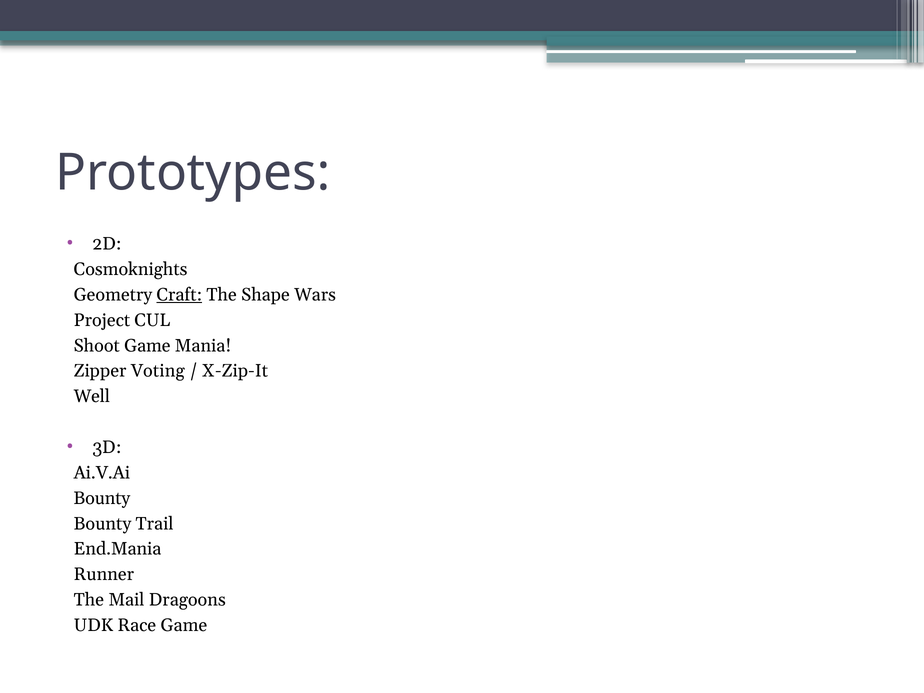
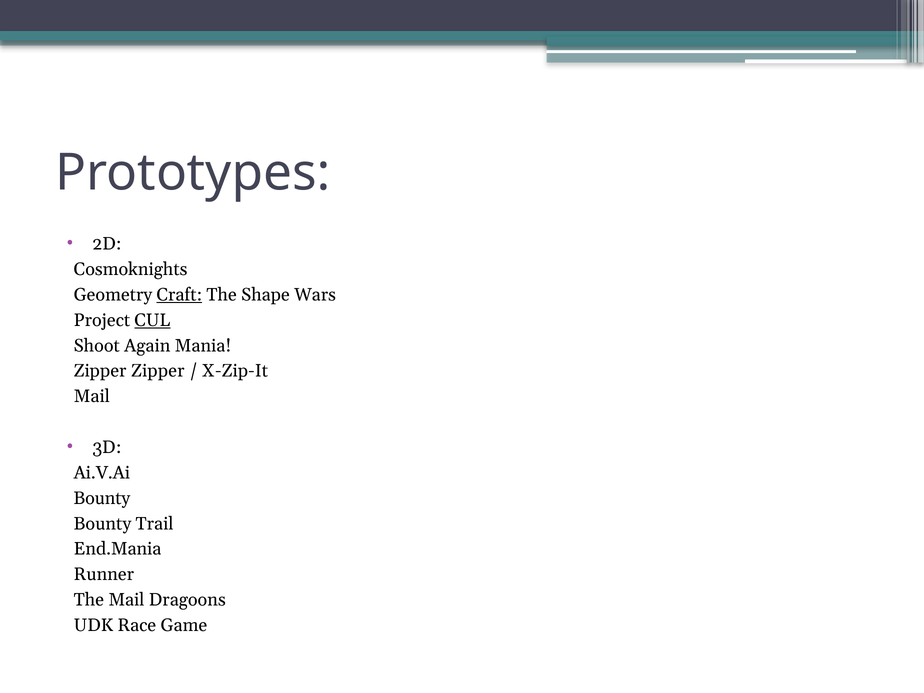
CUL underline: none -> present (152, 320)
Shoot Game: Game -> Again (147, 346)
Zipper Voting: Voting -> Zipper (158, 371)
Well: Well -> Mail (92, 396)
